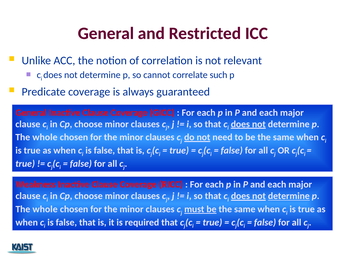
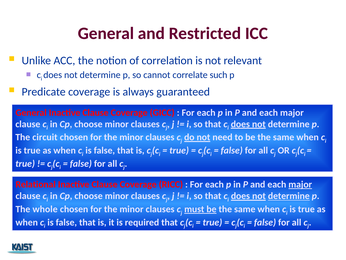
whole: whole -> circuit (45, 137)
Weakness: Weakness -> Relational (36, 184)
major underline: none -> present (300, 184)
